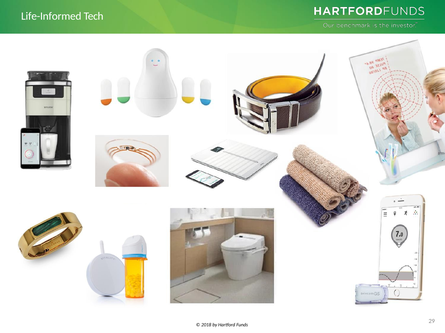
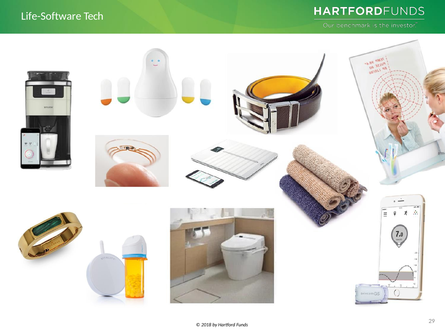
Life-Informed: Life-Informed -> Life-Software (51, 16)
